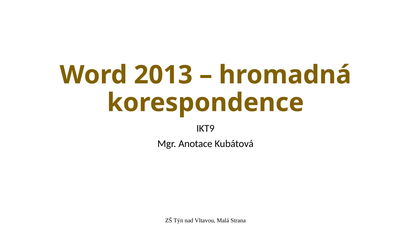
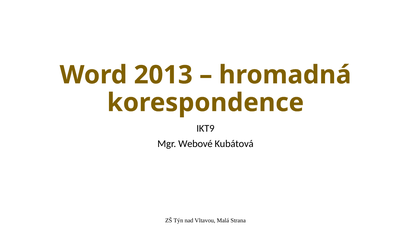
Anotace: Anotace -> Webové (195, 144)
